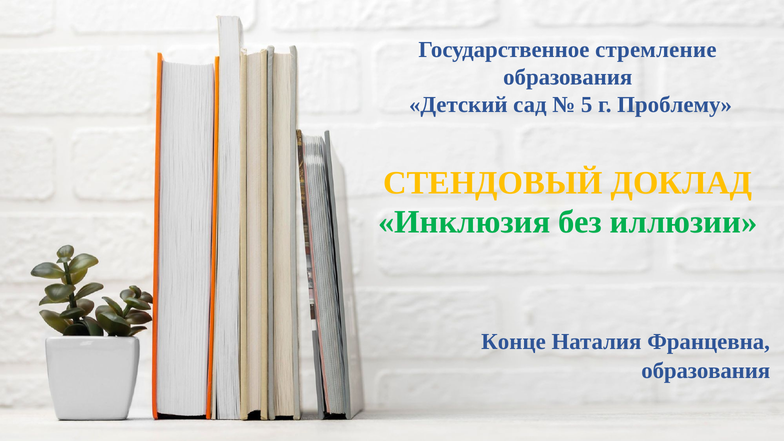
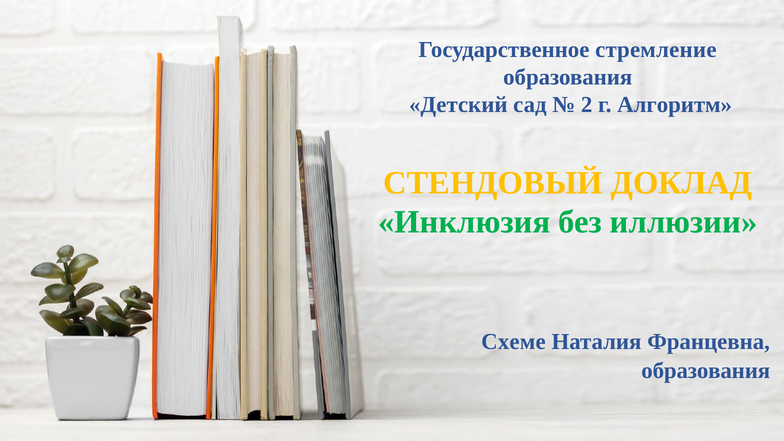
5: 5 -> 2 (587, 105)
Проблему: Проблему -> Алгоритм (675, 105)
Конце: Конце -> Схеме (513, 342)
